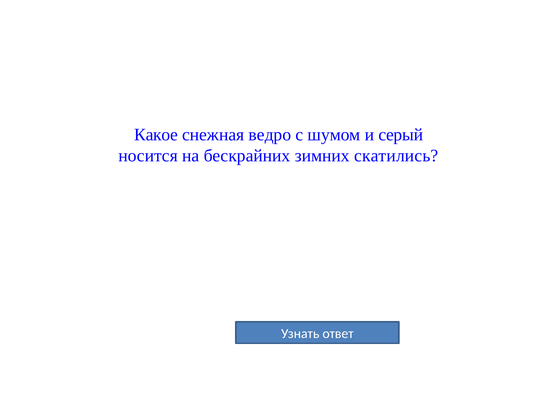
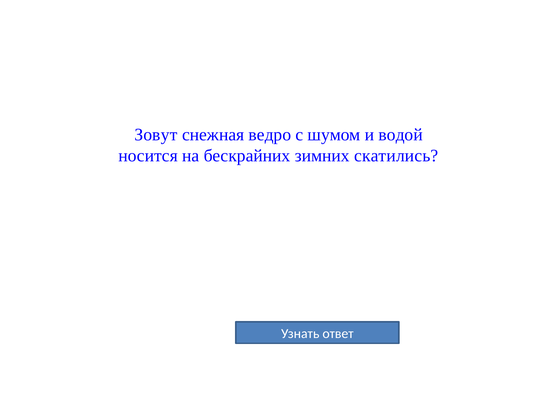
Какое: Какое -> Зовут (156, 135)
серый: серый -> водой (401, 135)
